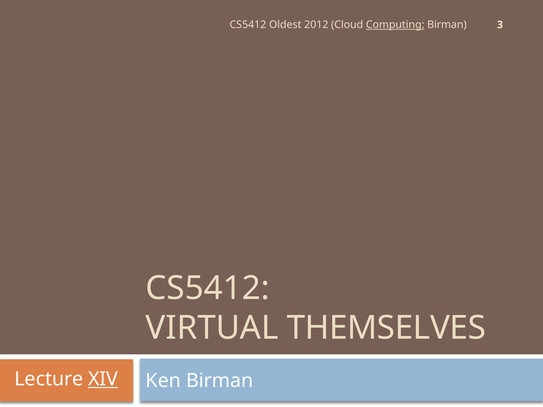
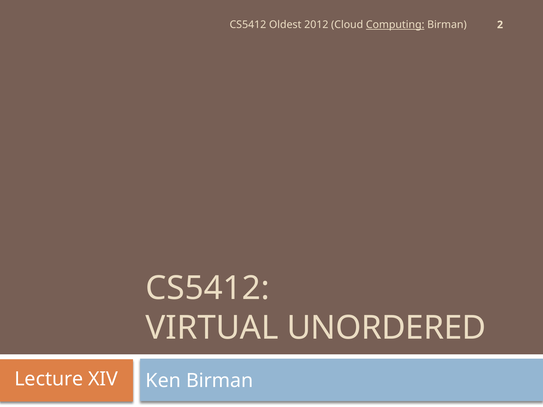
3: 3 -> 2 (500, 25)
THEMSELVES: THEMSELVES -> UNORDERED (386, 328)
XIV underline: present -> none (103, 379)
